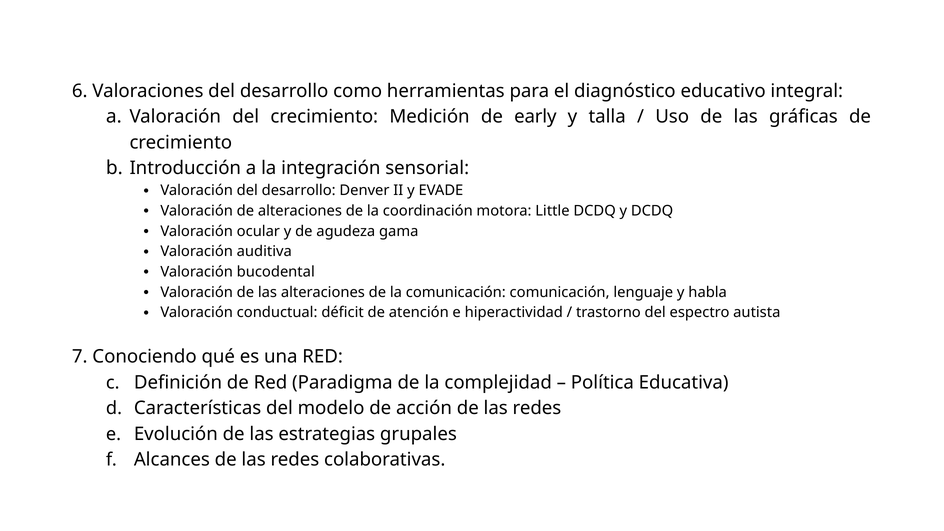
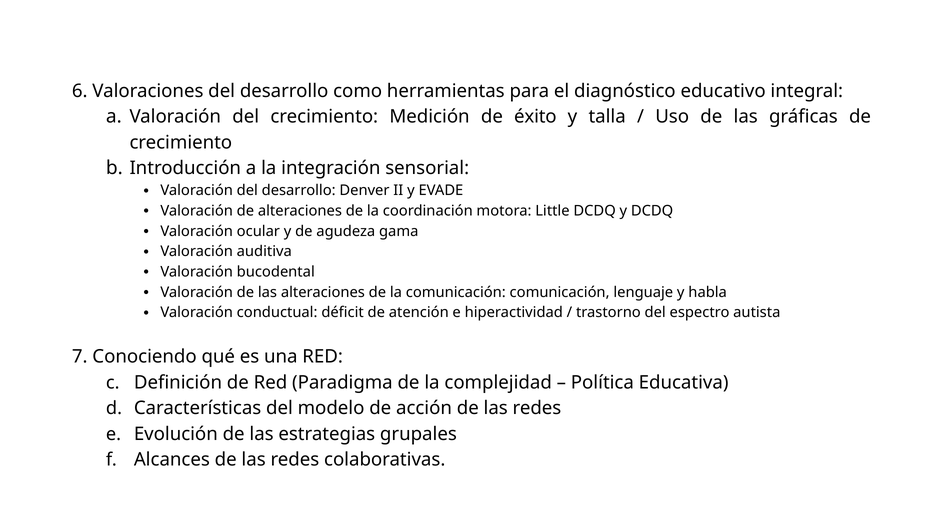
early: early -> éxito (535, 117)
